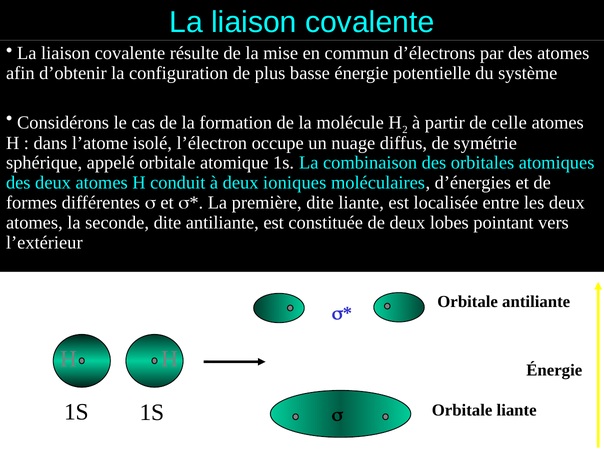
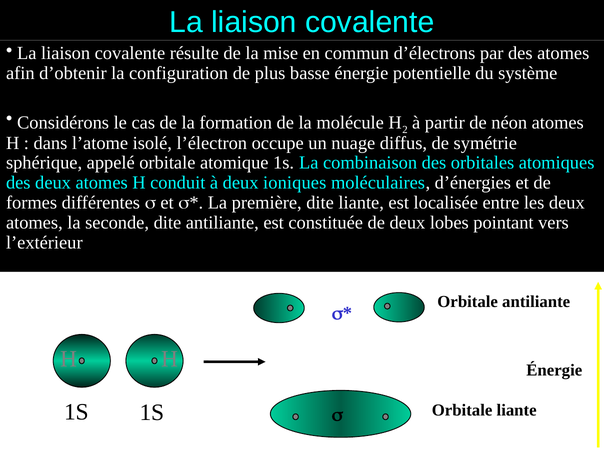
celle: celle -> néon (509, 122)
